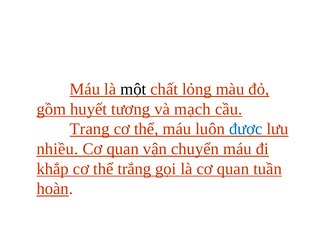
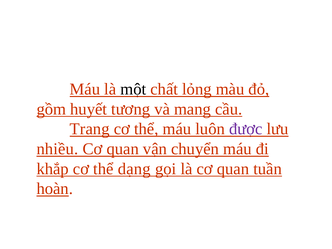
mạch: mạch -> mang (192, 109)
được colour: blue -> purple (246, 129)
trắng: trắng -> dạng (134, 169)
